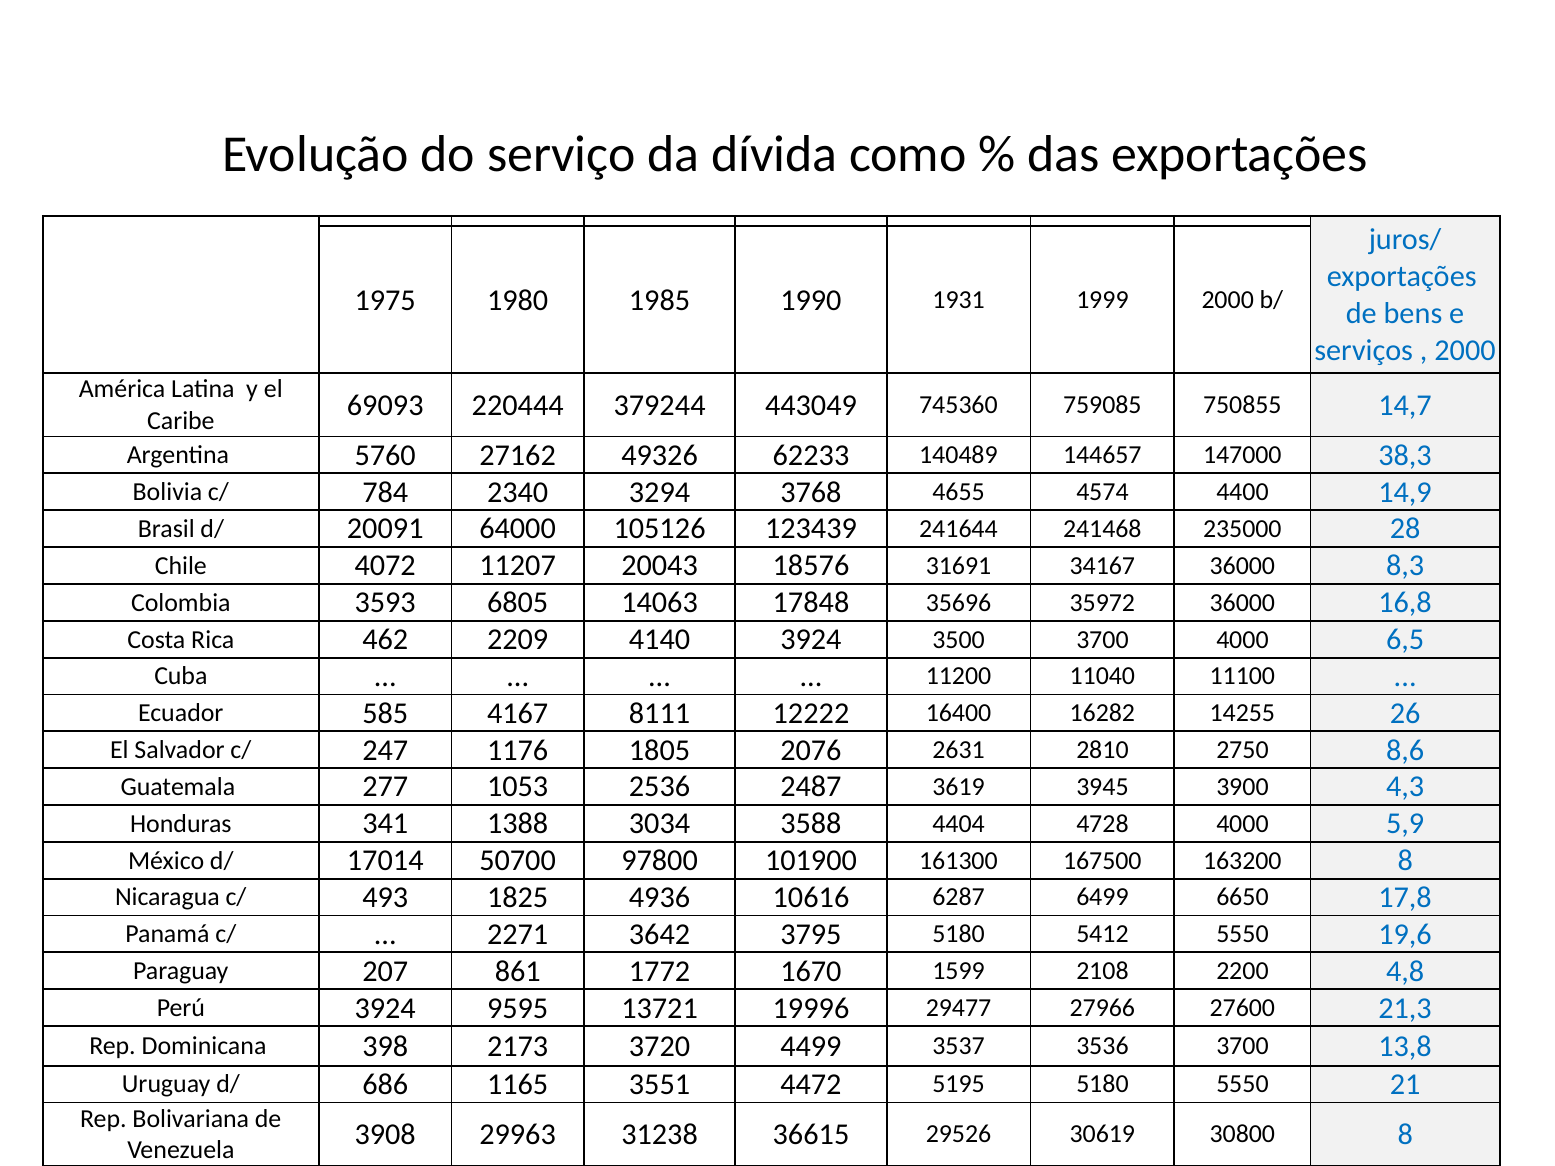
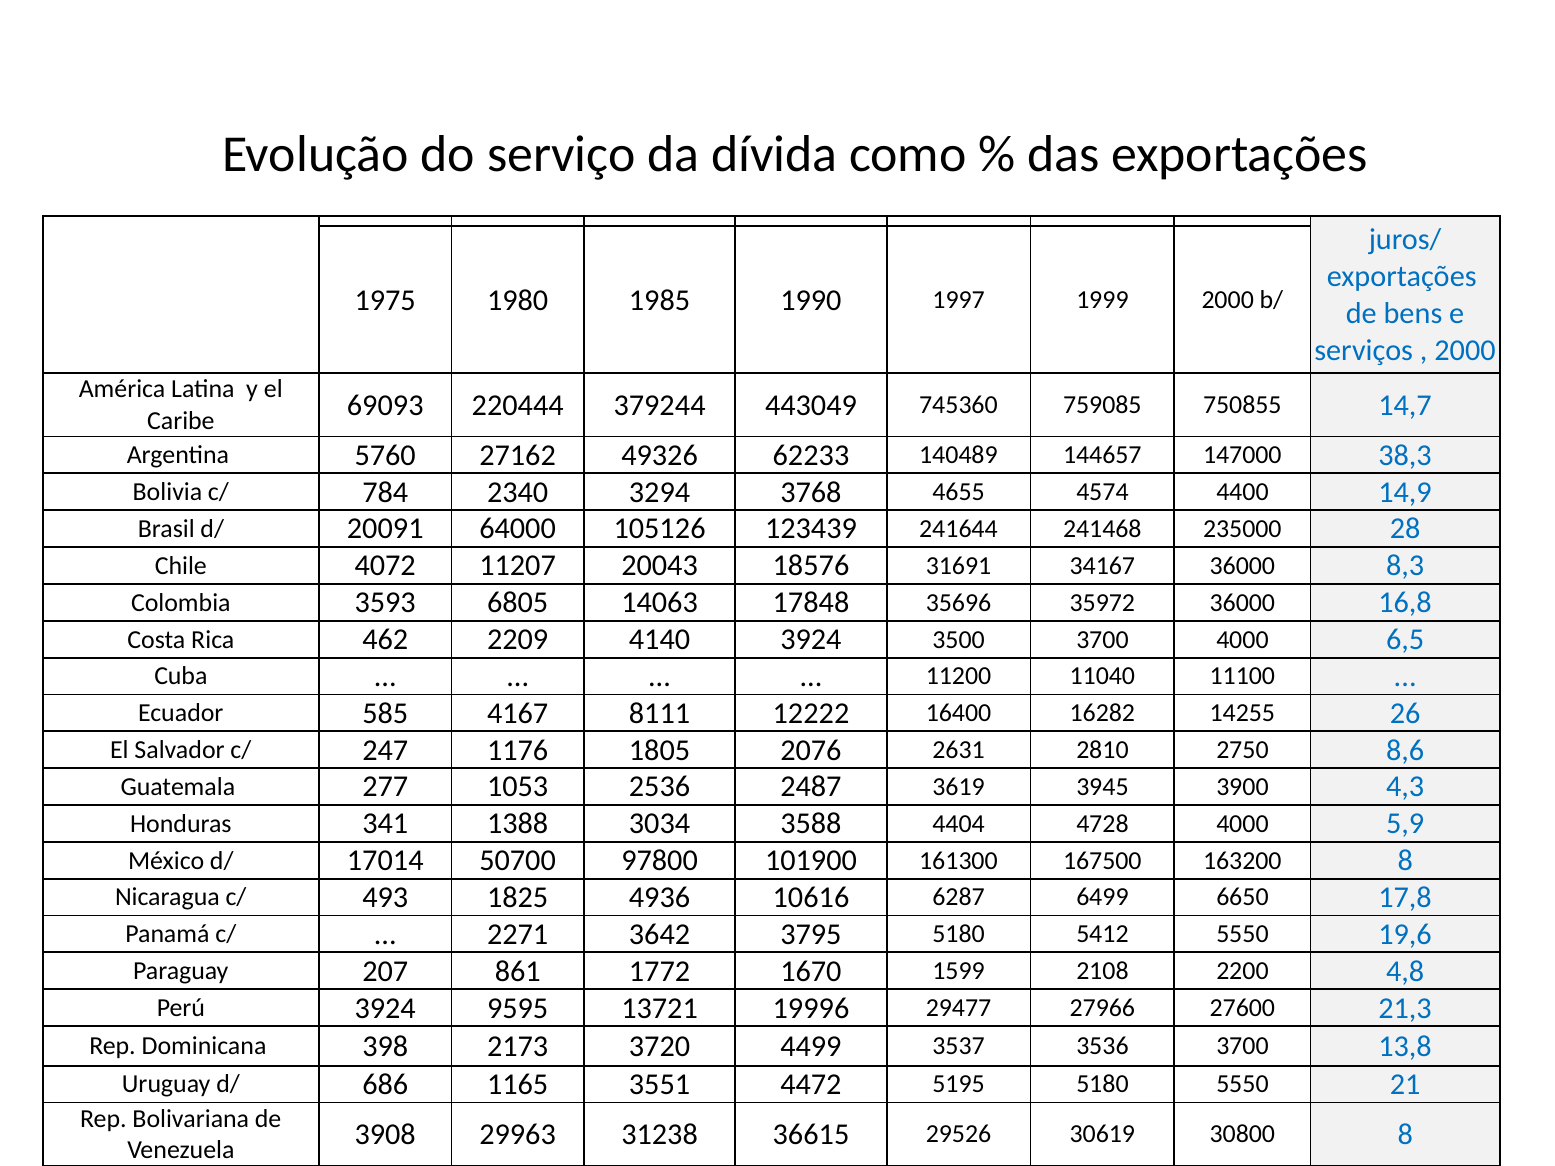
1931: 1931 -> 1997 (959, 300)
